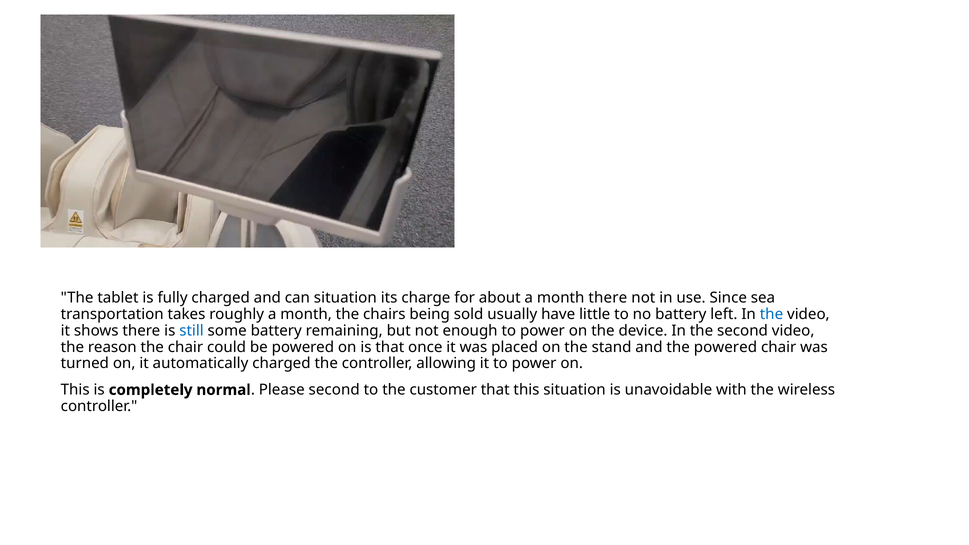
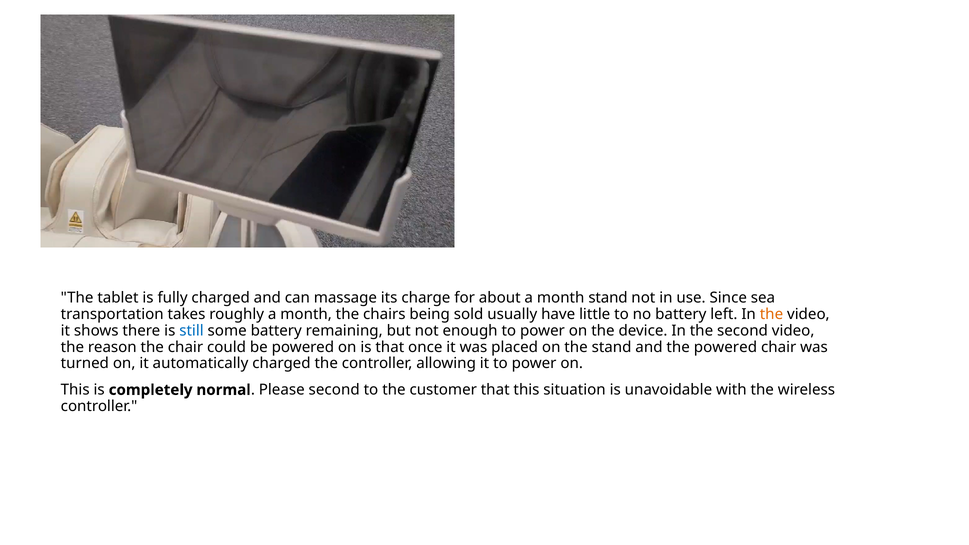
can situation: situation -> massage (345, 298)
month there: there -> stand (608, 298)
the colour: blue -> orange (771, 314)
